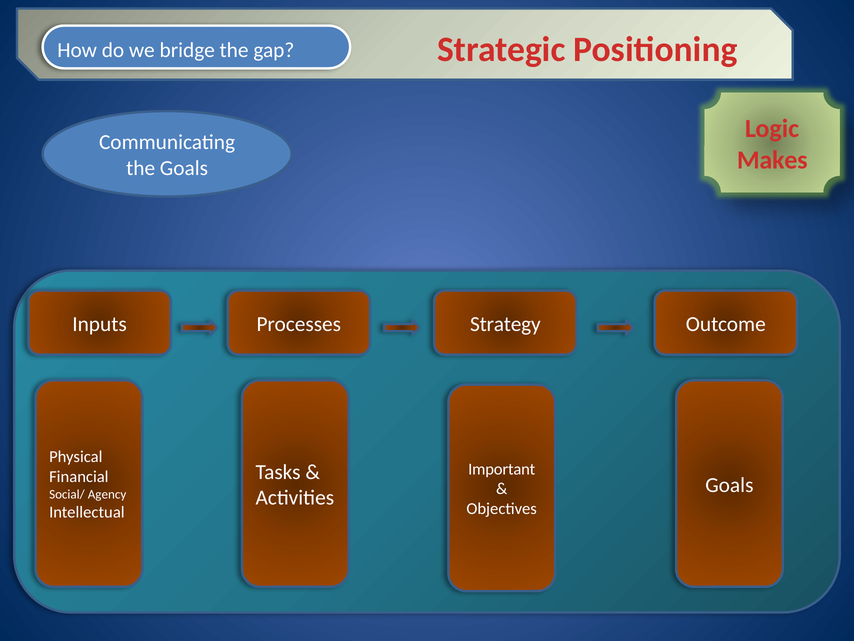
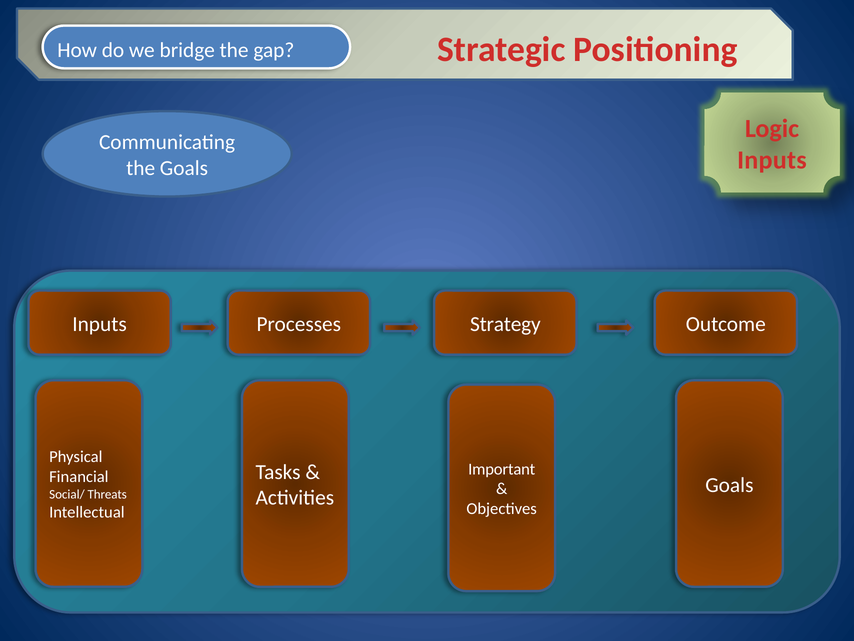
Makes: Makes -> Inputs (772, 160)
Agency: Agency -> Threats (107, 494)
